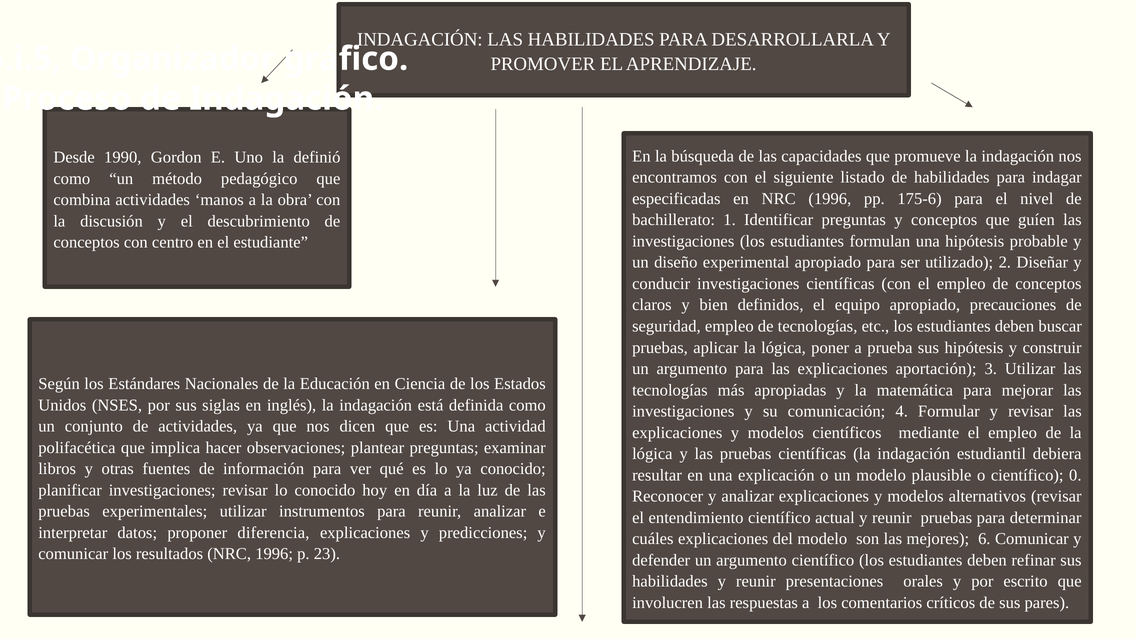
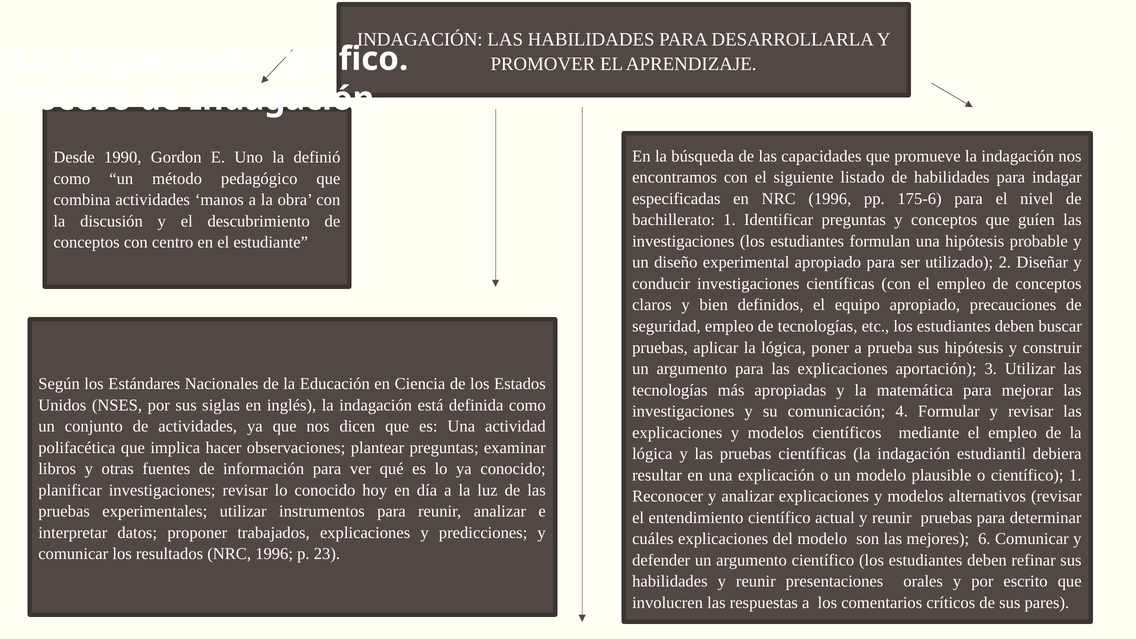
científico 0: 0 -> 1 (1075, 475)
diferencia: diferencia -> trabajados (274, 533)
